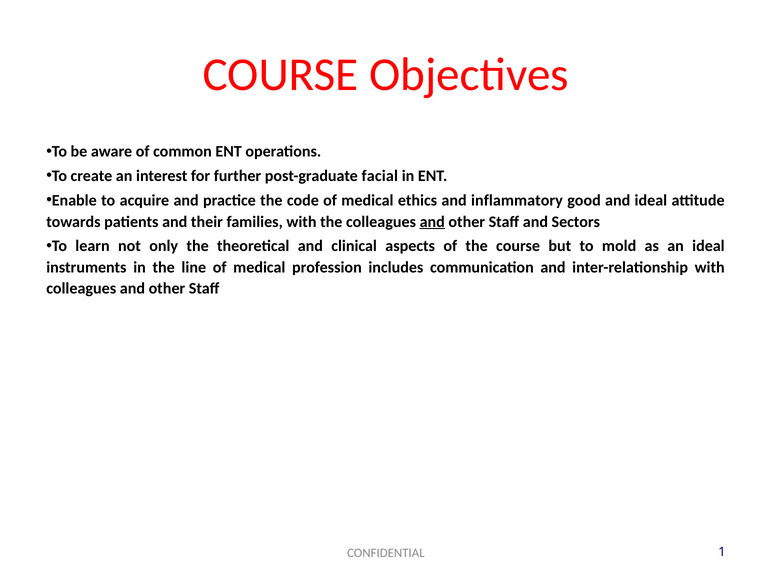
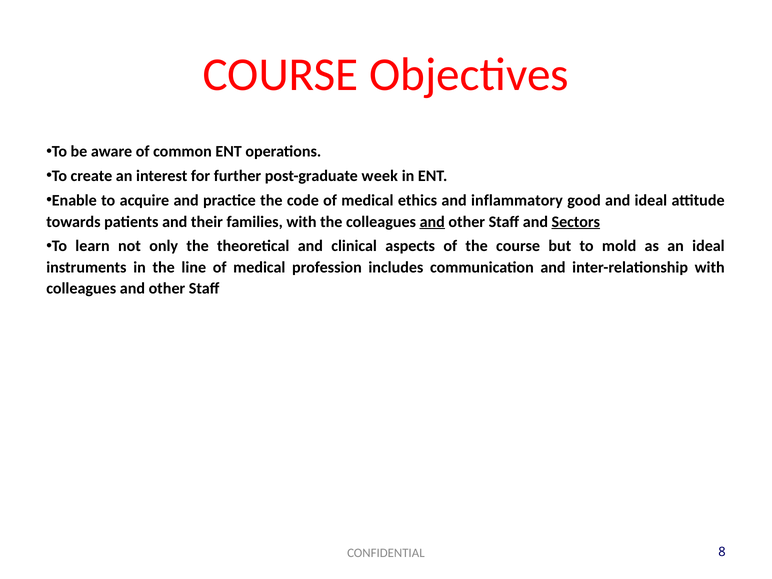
facial: facial -> week (380, 176)
Sectors underline: none -> present (576, 222)
1: 1 -> 8 (722, 552)
